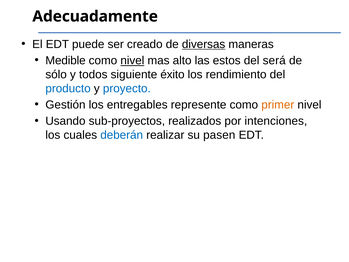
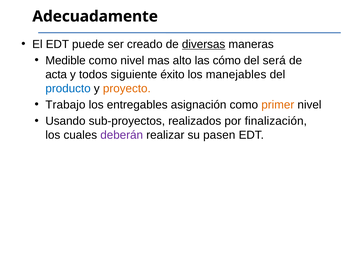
nivel underline: present -> none (132, 60)
estos: estos -> cómo (227, 60)
sólo: sólo -> acta (56, 74)
rendimiento: rendimiento -> manejables (236, 74)
proyecto colour: blue -> orange (127, 88)
Gestión: Gestión -> Trabajo (65, 105)
represente: represente -> asignación (199, 105)
intenciones: intenciones -> finalización (276, 121)
deberán colour: blue -> purple (122, 135)
